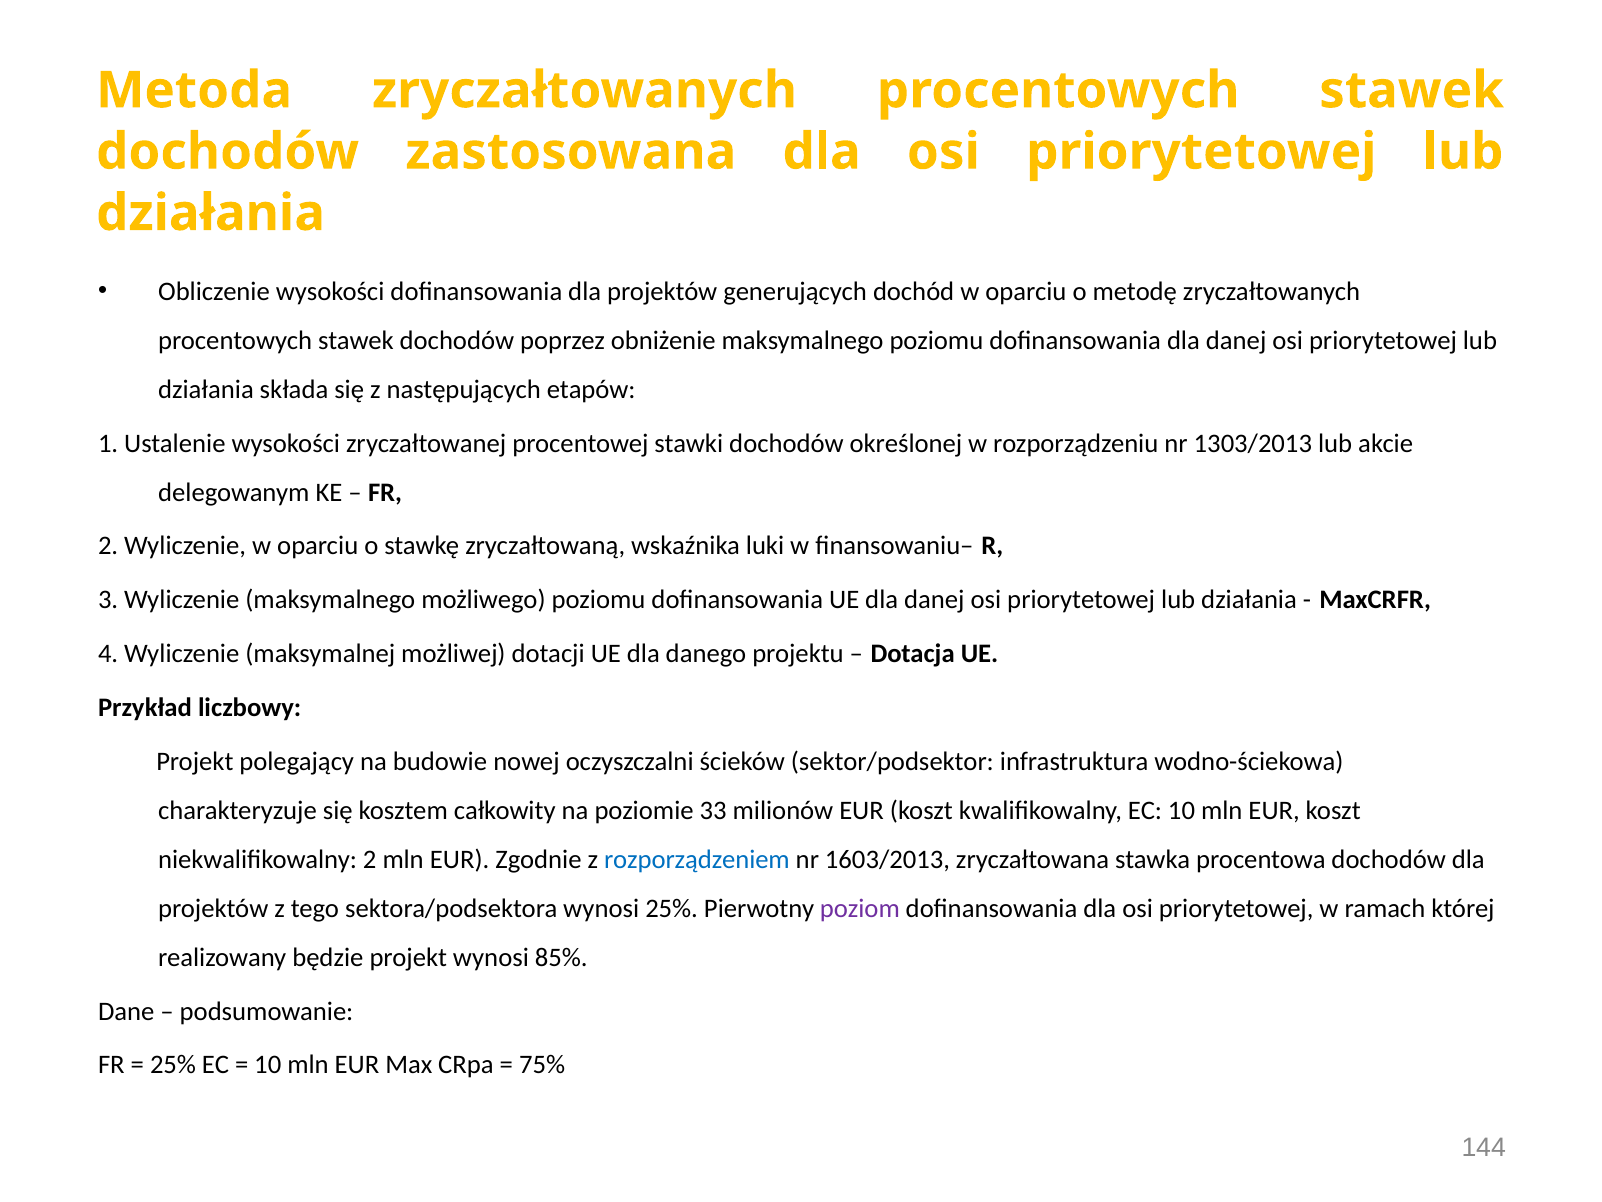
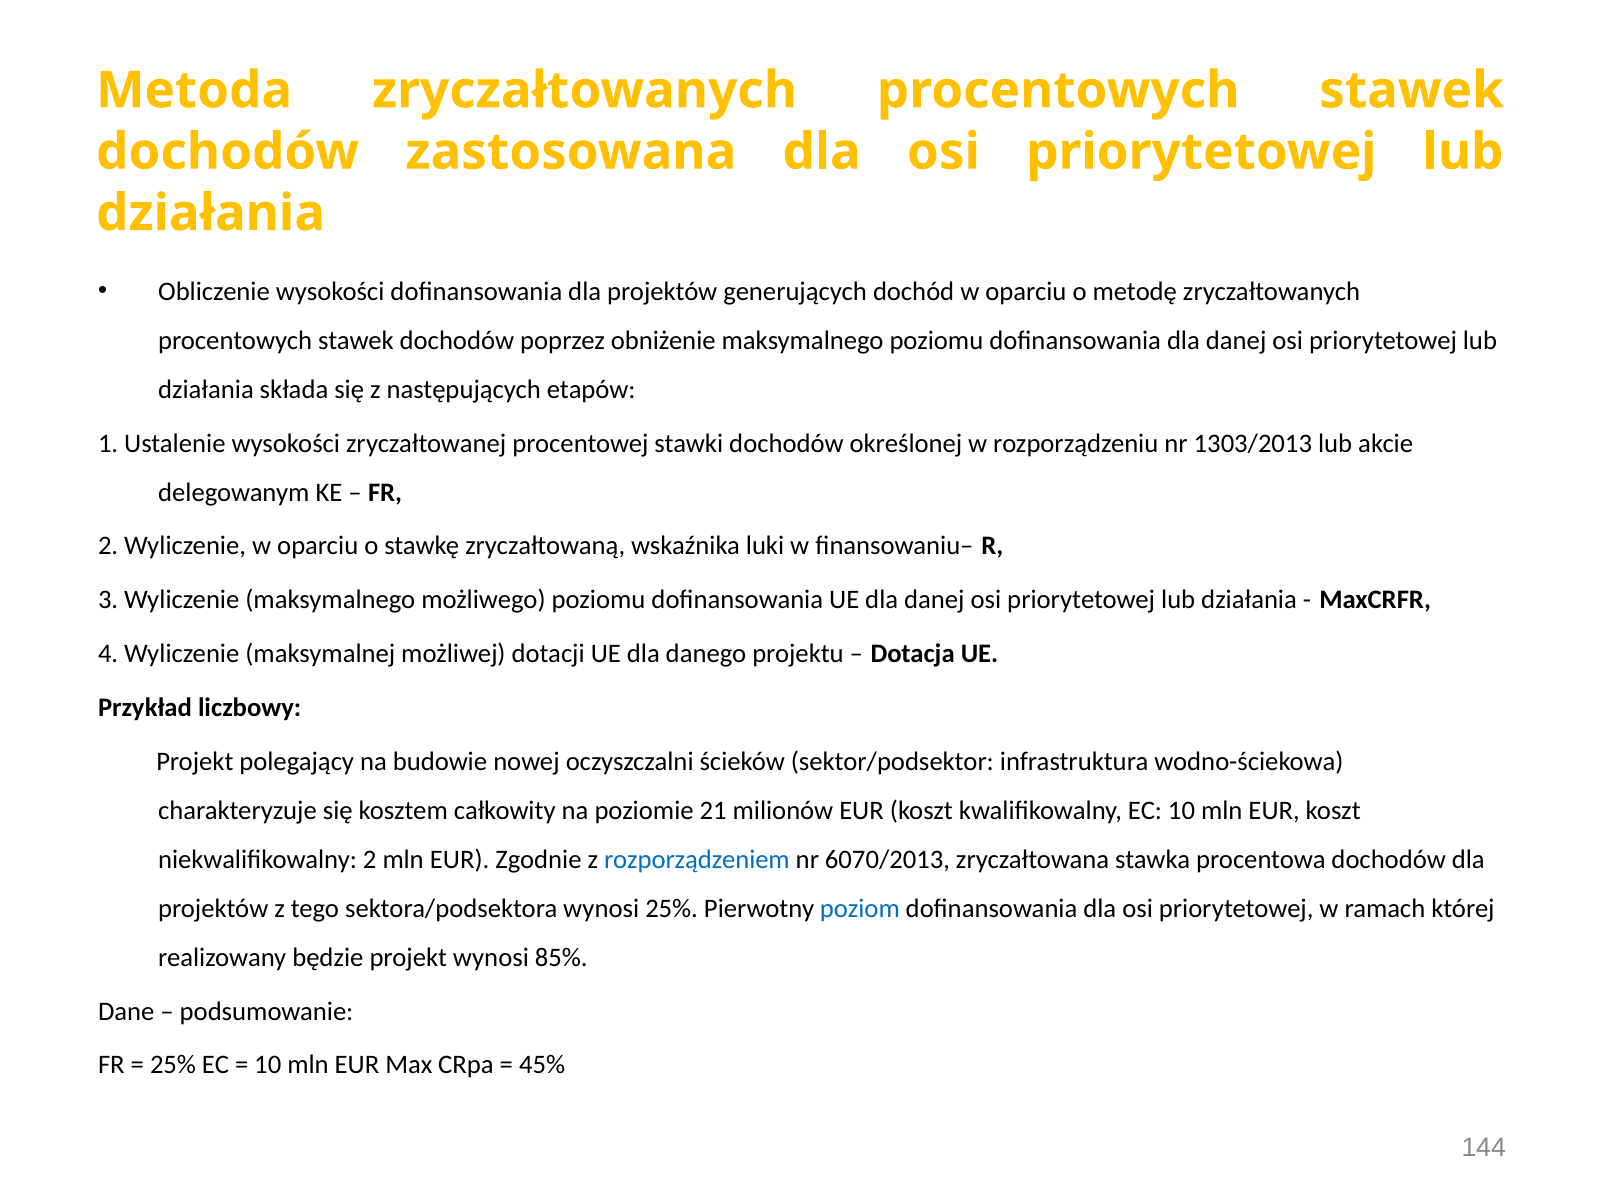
33: 33 -> 21 (713, 810)
1603/2013: 1603/2013 -> 6070/2013 (888, 859)
poziom colour: purple -> blue (860, 908)
75%: 75% -> 45% (542, 1065)
